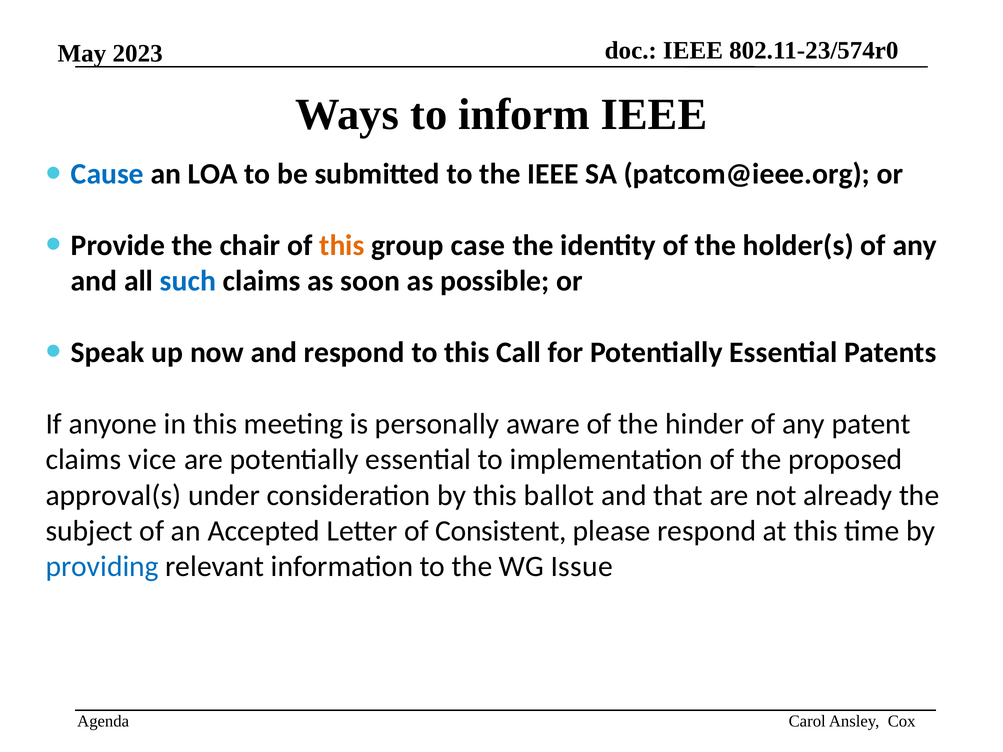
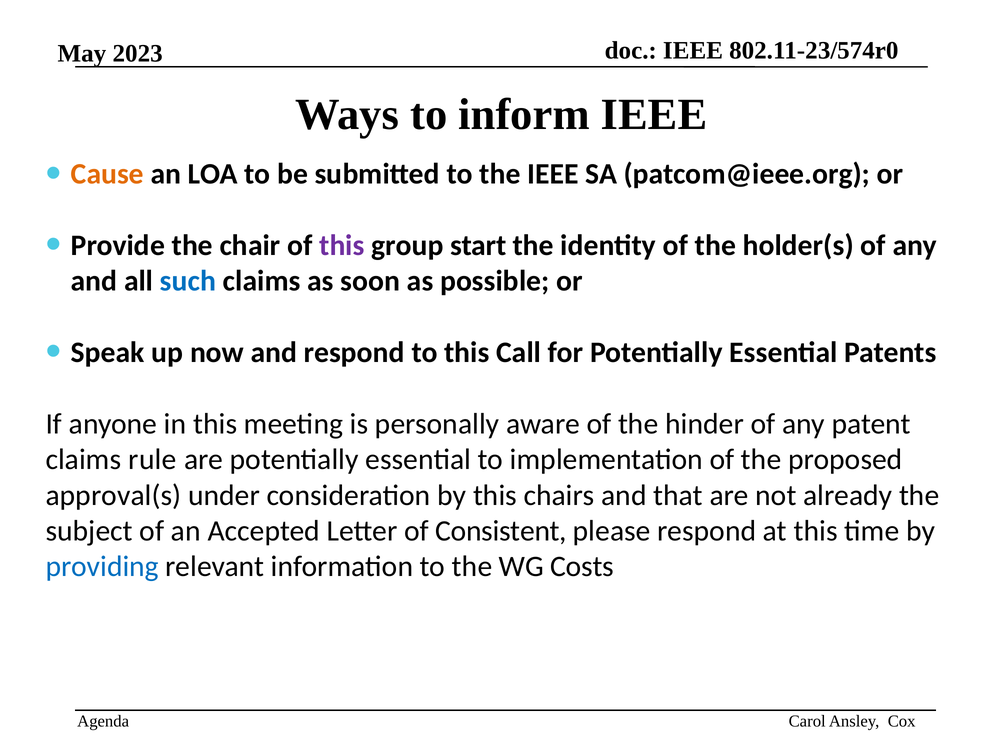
Cause colour: blue -> orange (107, 174)
this colour: orange -> purple (342, 246)
case: case -> start (478, 246)
vice: vice -> rule (153, 460)
ballot: ballot -> chairs (559, 495)
Issue: Issue -> Costs (582, 567)
